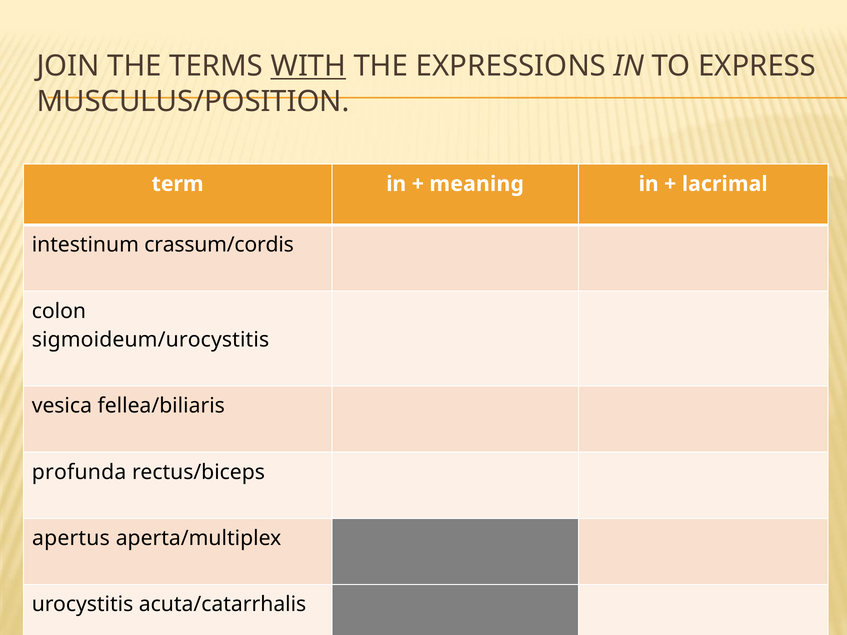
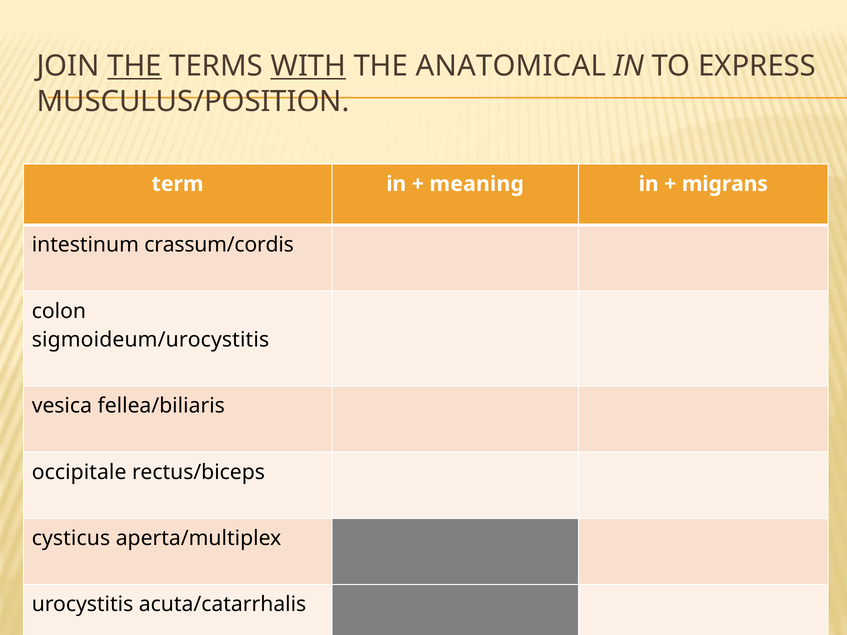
THE underline: none -> present (135, 66)
EXPRESSIONS: EXPRESSIONS -> ANATOMICAL (511, 66)
lacrimal: lacrimal -> migrans (725, 184)
profunda: profunda -> occipitale (79, 472)
apertus: apertus -> cysticus (71, 538)
